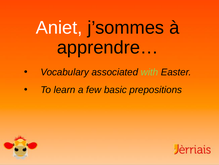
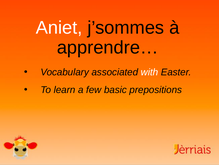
with colour: light green -> white (149, 72)
